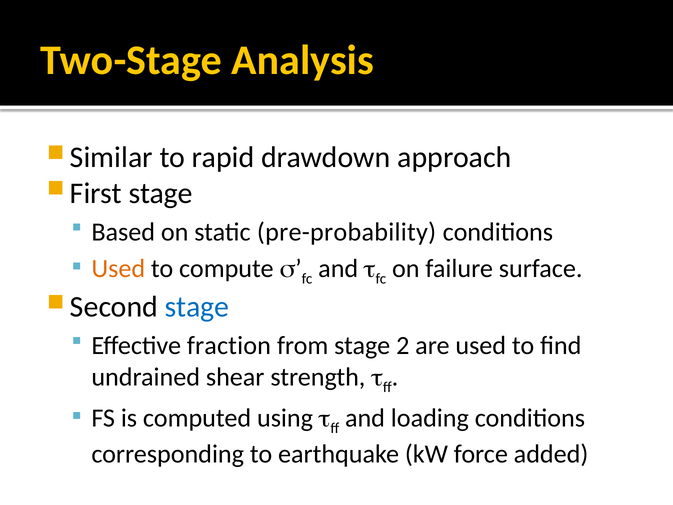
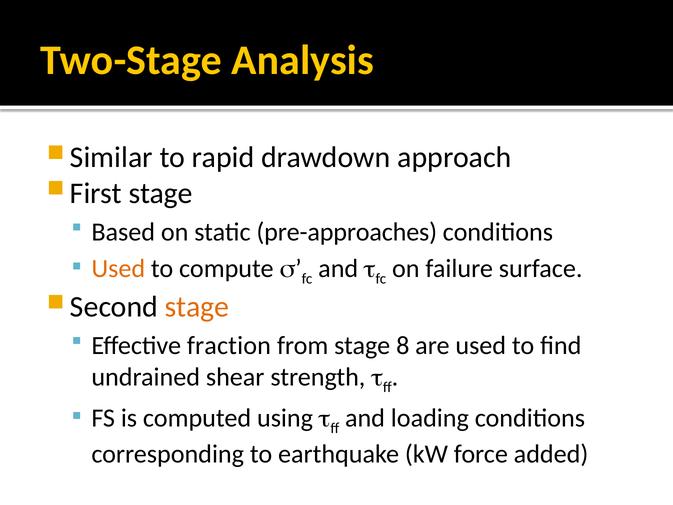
pre-probability: pre-probability -> pre-approaches (347, 232)
stage colour: blue -> orange (197, 307)
2: 2 -> 8 (403, 346)
